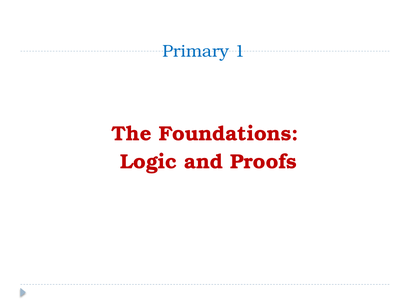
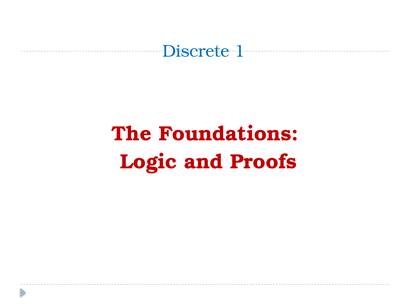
Primary: Primary -> Discrete (196, 51)
